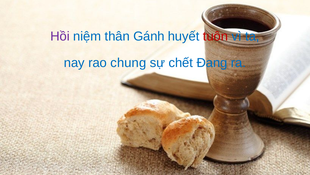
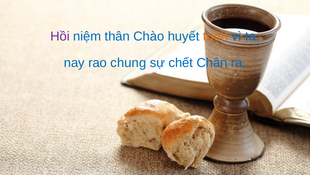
Gánh: Gánh -> Chào (149, 36)
tuôn colour: red -> orange (215, 36)
Đang: Đang -> Chân (212, 63)
